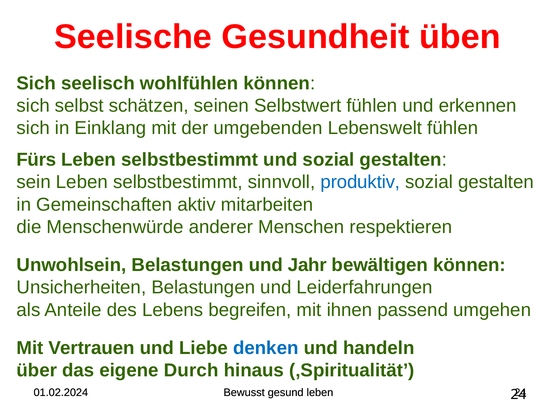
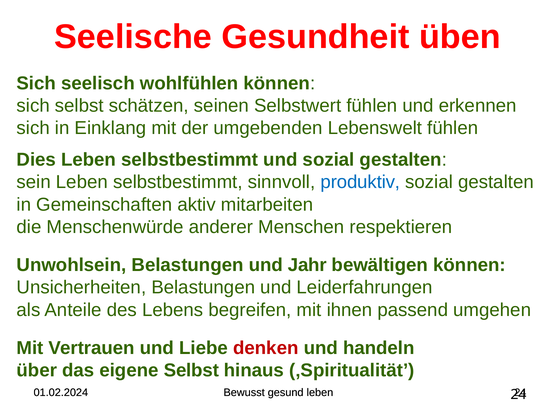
Fürs: Fürs -> Dies (36, 160)
denken colour: blue -> red (266, 348)
eigene Durch: Durch -> Selbst (191, 370)
